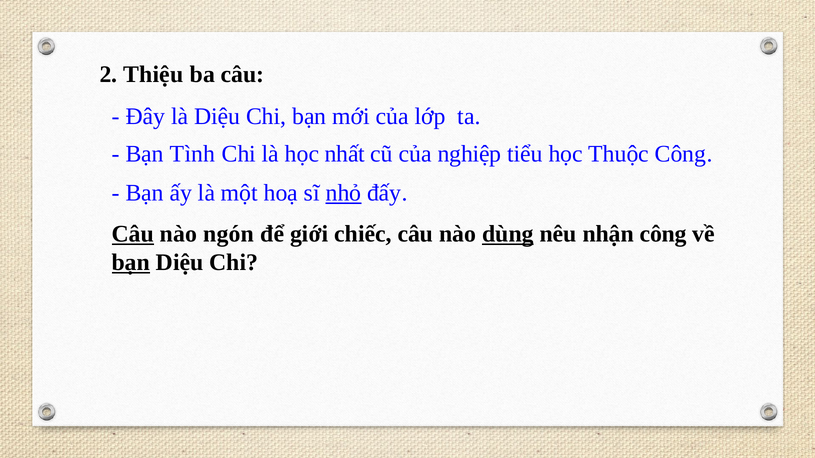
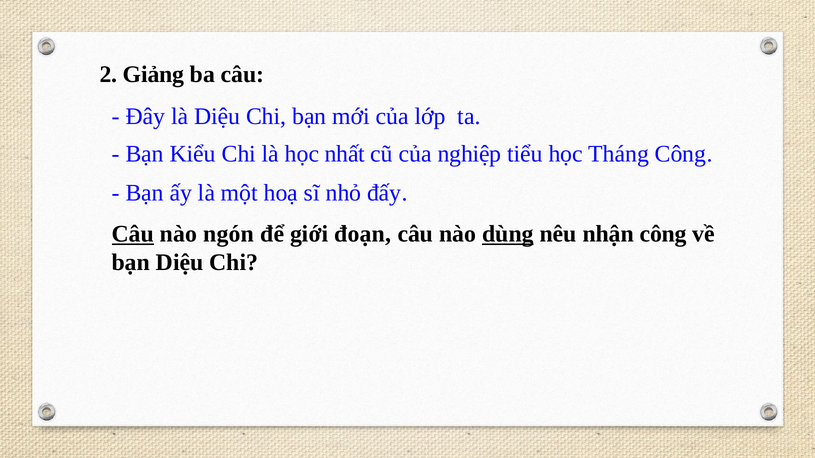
Thiệu: Thiệu -> Giảng (153, 74)
Tình: Tình -> Kiểu (193, 154)
Thuộc: Thuộc -> Tháng (619, 154)
nhỏ underline: present -> none (343, 193)
chiếc: chiếc -> đoạn (363, 234)
bạn underline: present -> none (131, 263)
